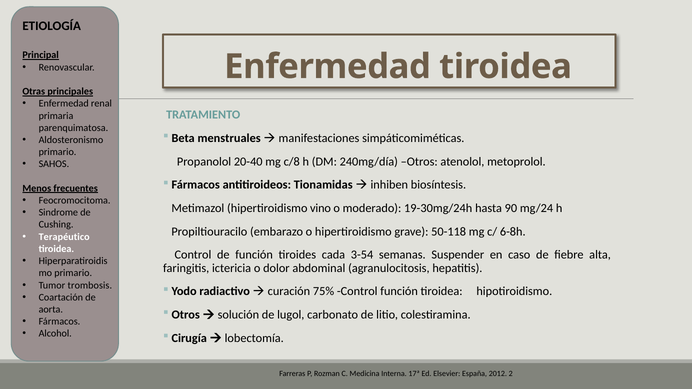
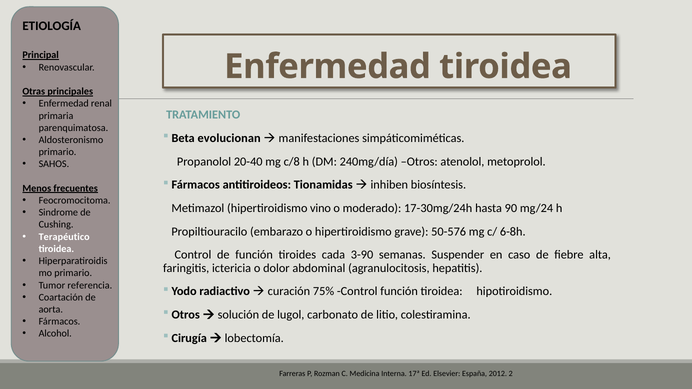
menstruales: menstruales -> evolucionan (229, 138)
19-30mg/24h: 19-30mg/24h -> 17-30mg/24h (438, 208)
50-118: 50-118 -> 50-576 (449, 232)
3-54: 3-54 -> 3-90 (362, 255)
trombosis: trombosis -> referencia (90, 285)
